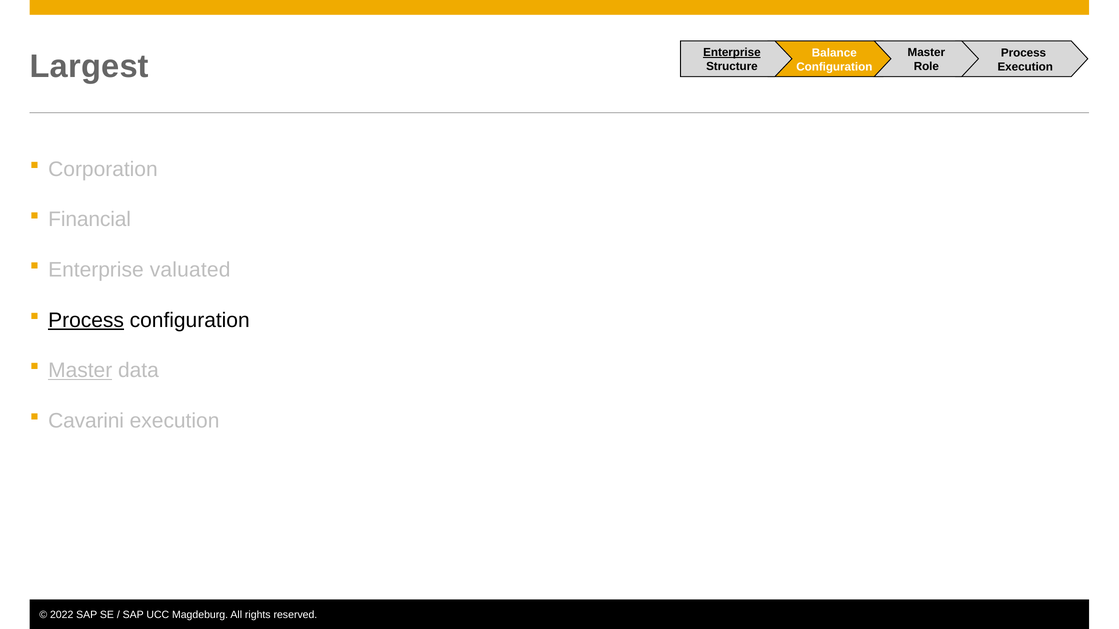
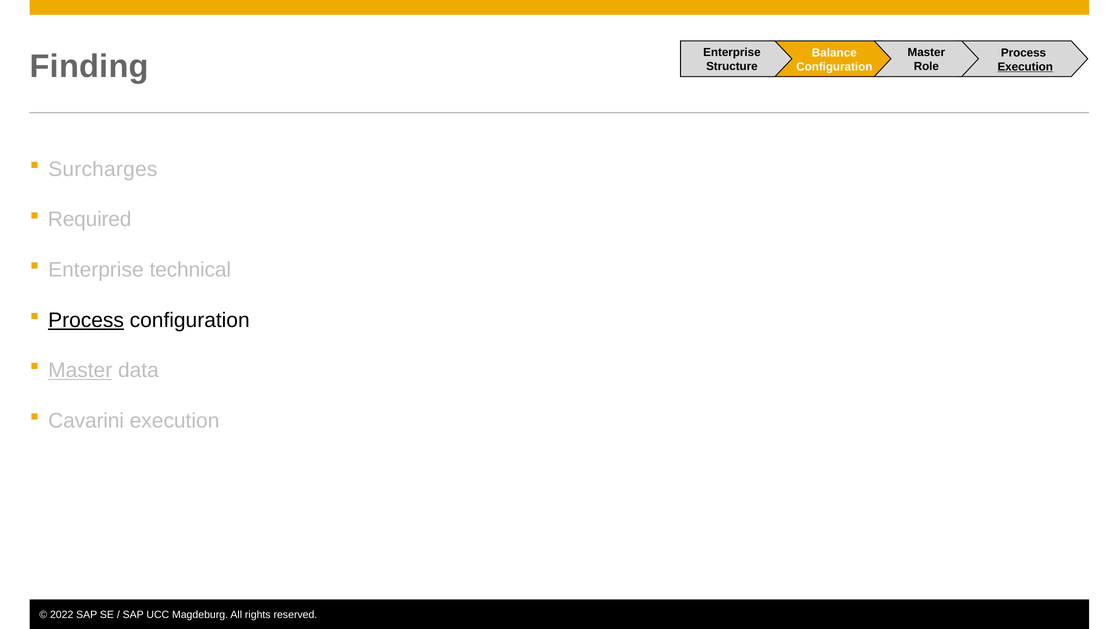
Enterprise underline: present -> none (732, 53)
Largest: Largest -> Finding (89, 67)
Execution underline: none -> present (1025, 67)
Corporation: Corporation -> Surcharges (103, 169)
Financial: Financial -> Required (90, 220)
valuated: valuated -> technical (190, 270)
